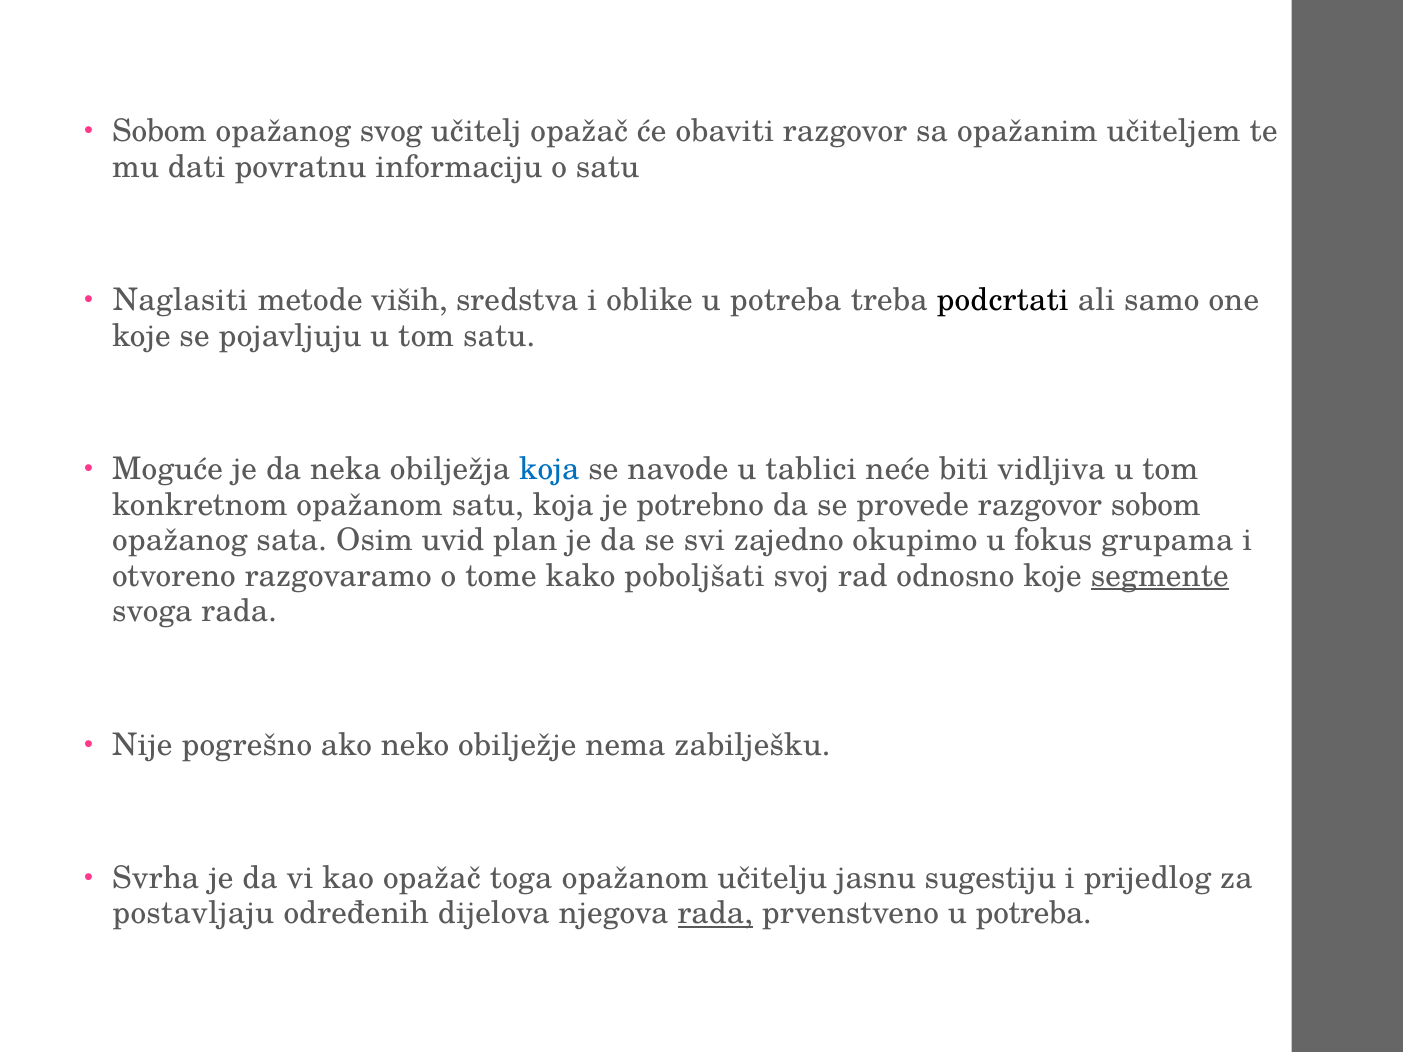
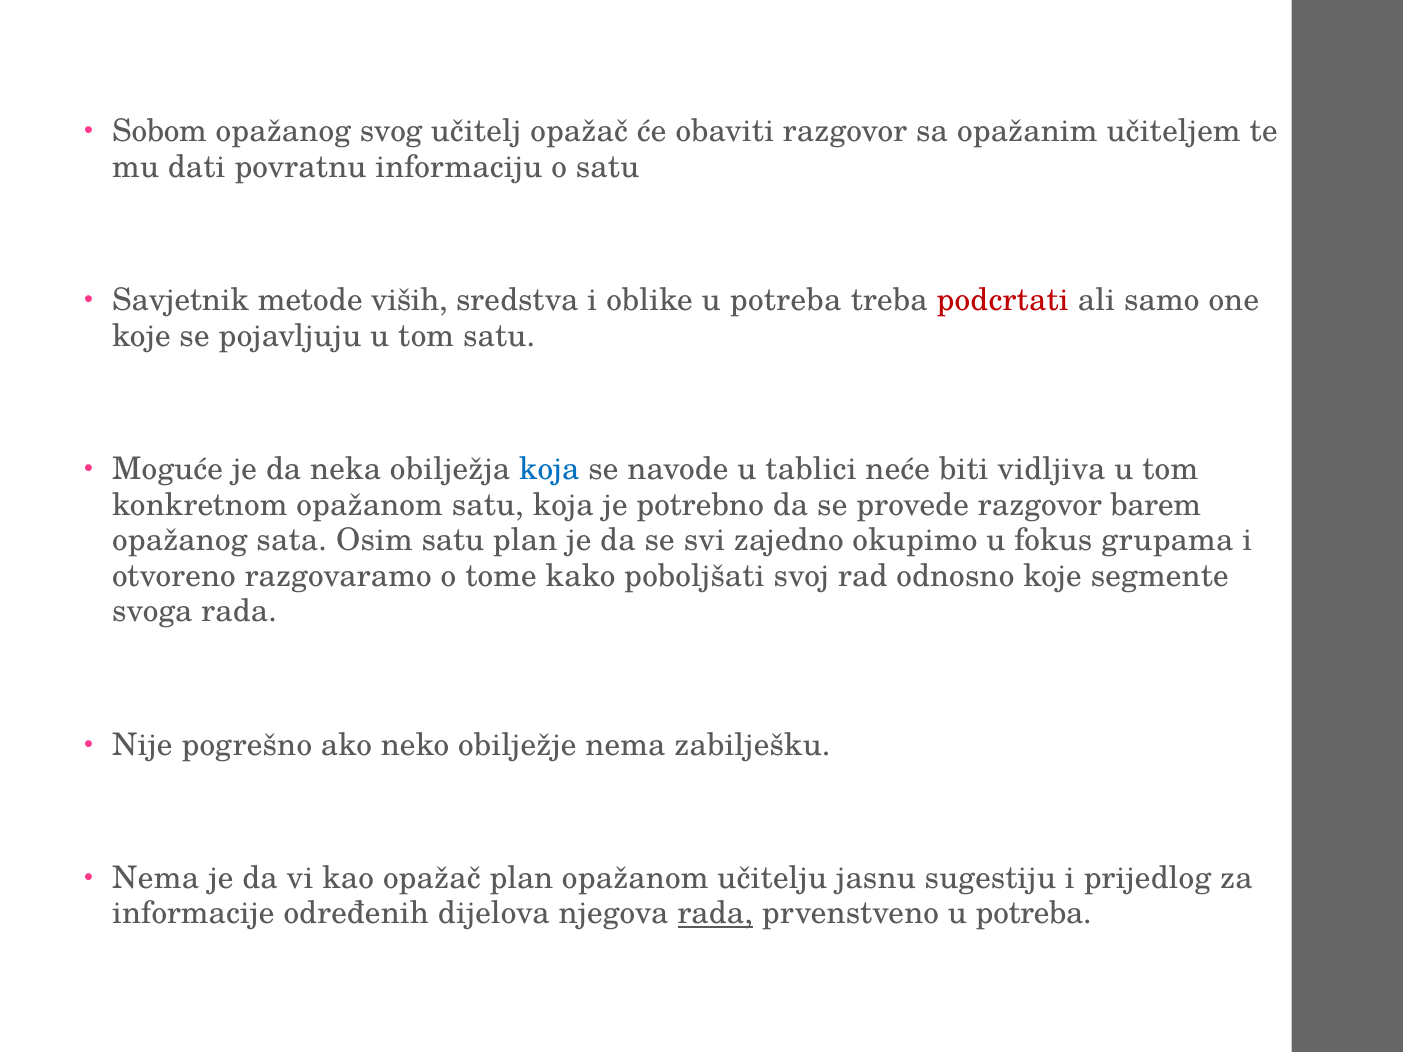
Naglasiti: Naglasiti -> Savjetnik (181, 300)
podcrtati colour: black -> red (1003, 300)
razgovor sobom: sobom -> barem (1156, 505)
Osim uvid: uvid -> satu (453, 540)
segmente underline: present -> none (1160, 576)
Svrha: Svrha -> Nema (156, 878)
opažač toga: toga -> plan (521, 878)
postavljaju: postavljaju -> informacije (193, 914)
